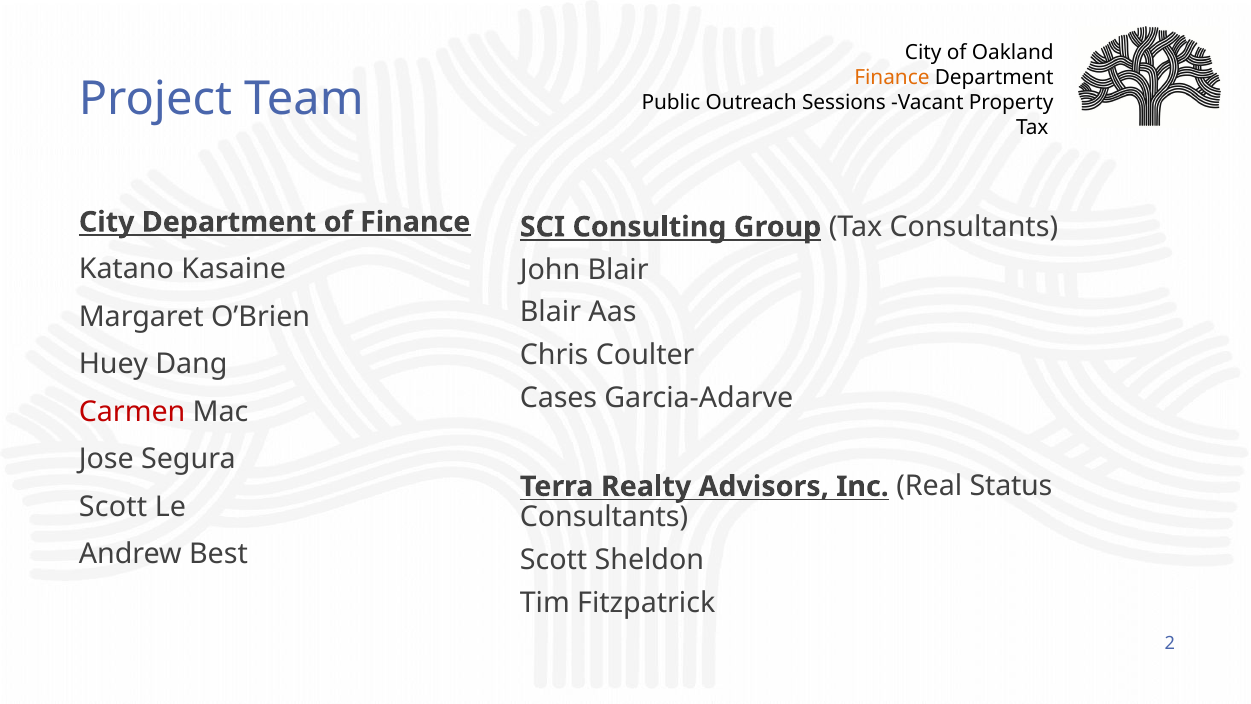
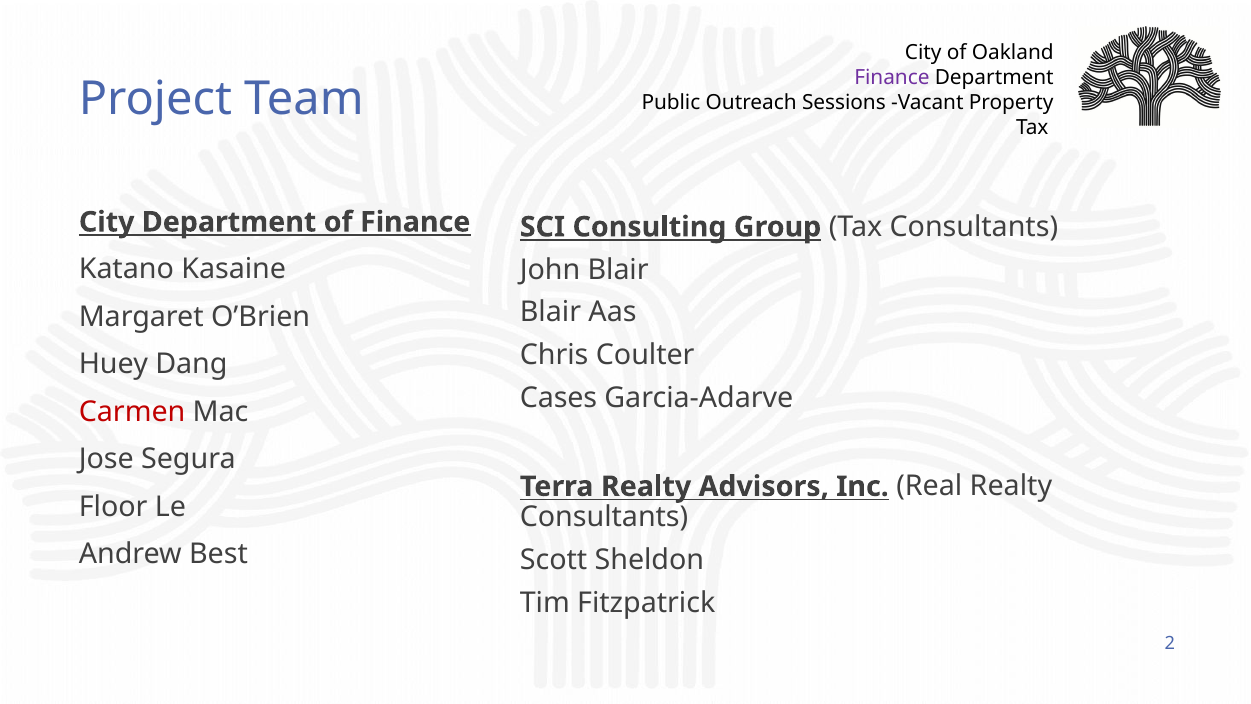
Finance colour: orange -> purple (892, 78)
Real Status: Status -> Realty (1011, 486)
Scott: Scott -> Floor (113, 507)
